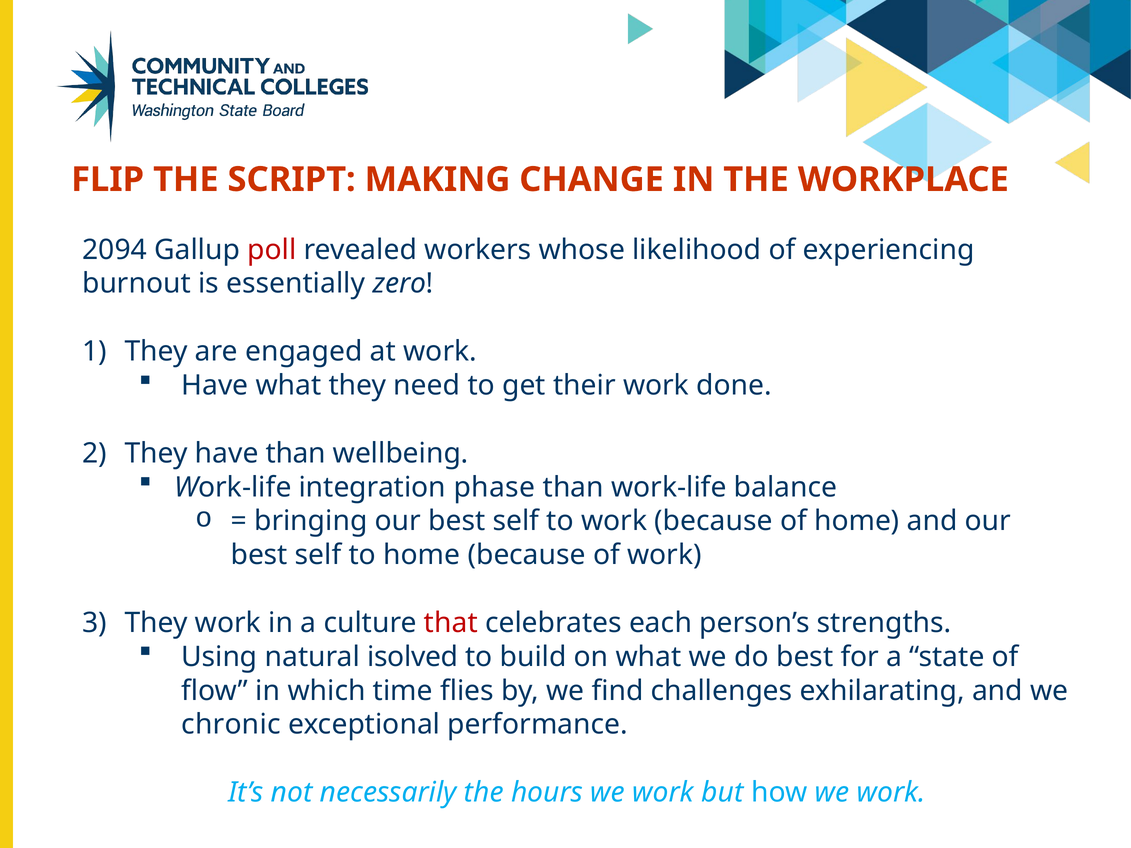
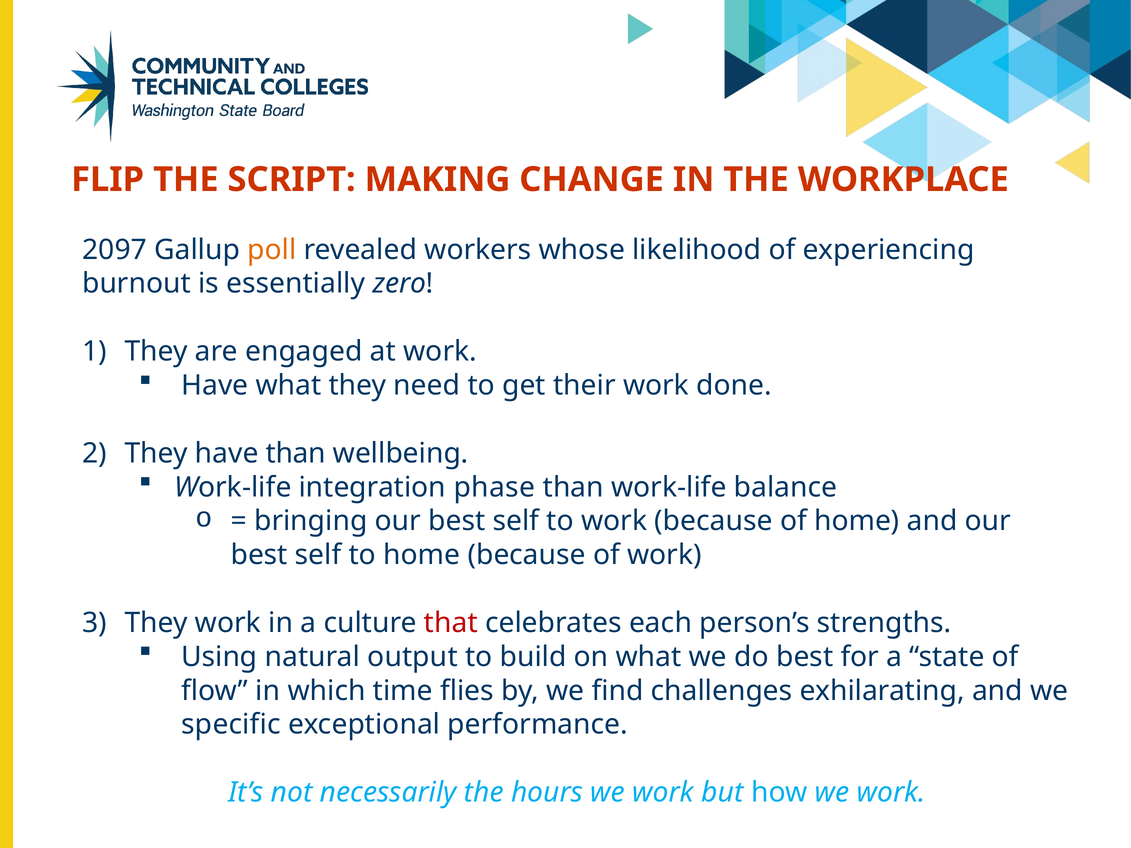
2094: 2094 -> 2097 (115, 250)
poll colour: red -> orange (272, 250)
isolved: isolved -> output (413, 657)
chronic: chronic -> specific (231, 725)
